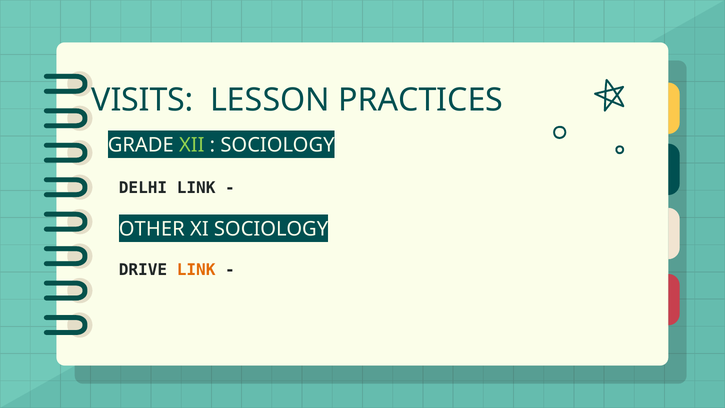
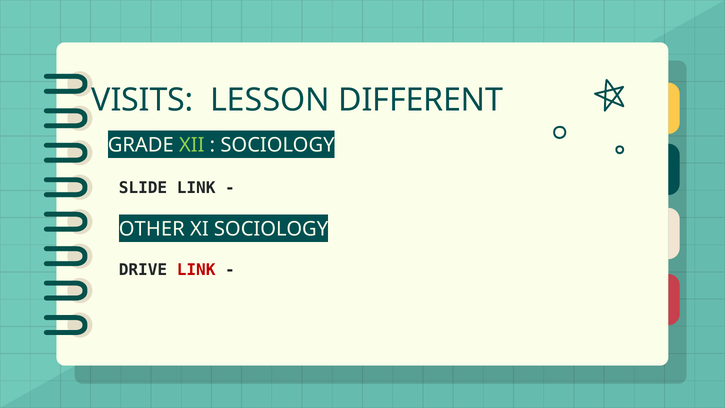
PRACTICES: PRACTICES -> DIFFERENT (421, 100)
DELHI: DELHI -> SLIDE (143, 188)
LINK colour: orange -> red (196, 270)
